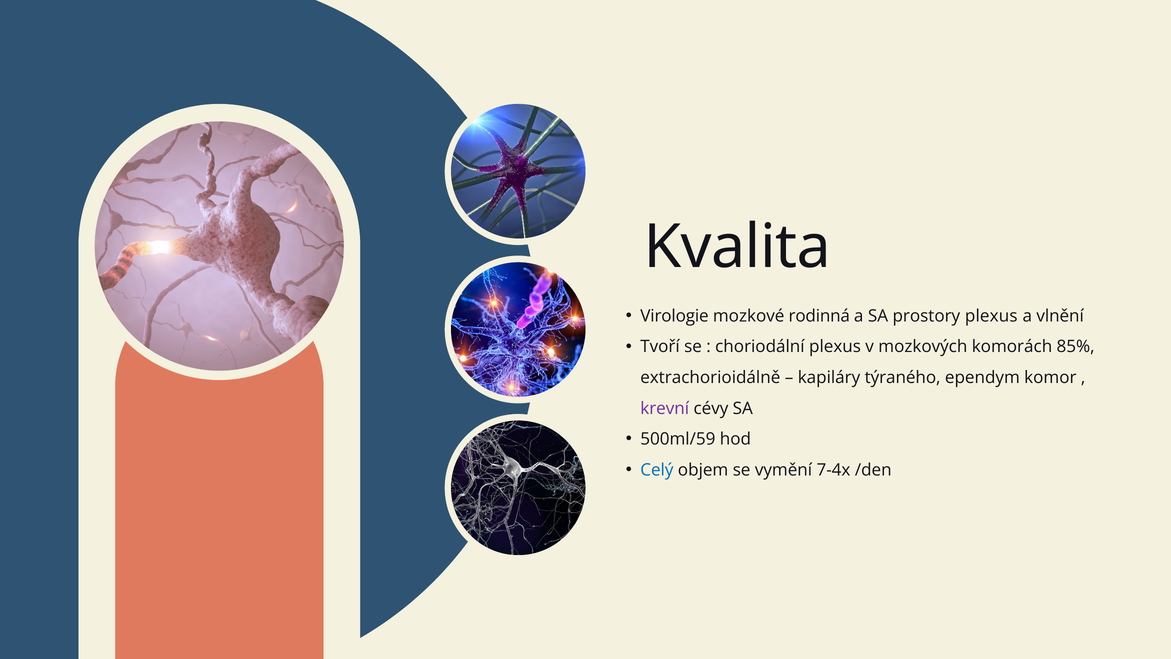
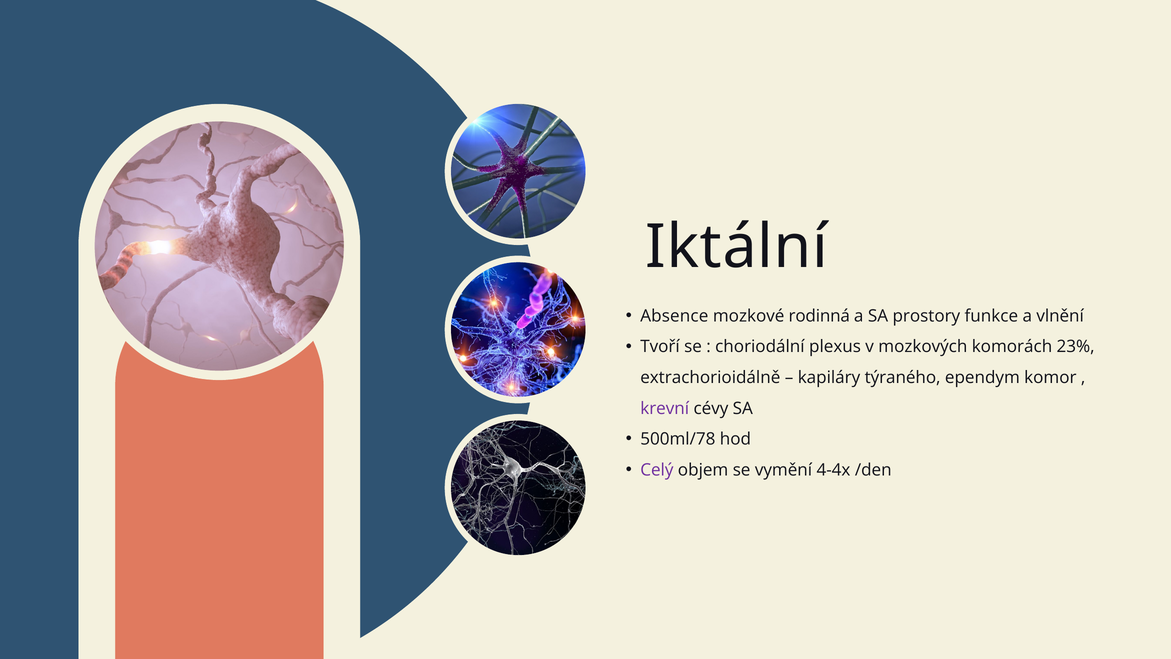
Kvalita: Kvalita -> Iktální (737, 247)
Virologie: Virologie -> Absence (674, 316)
prostory plexus: plexus -> funkce (991, 316)
85%: 85% -> 23% (1076, 347)
500ml/59: 500ml/59 -> 500ml/78 (678, 439)
Celý colour: blue -> purple (657, 470)
7-4x: 7-4x -> 4-4x (833, 470)
